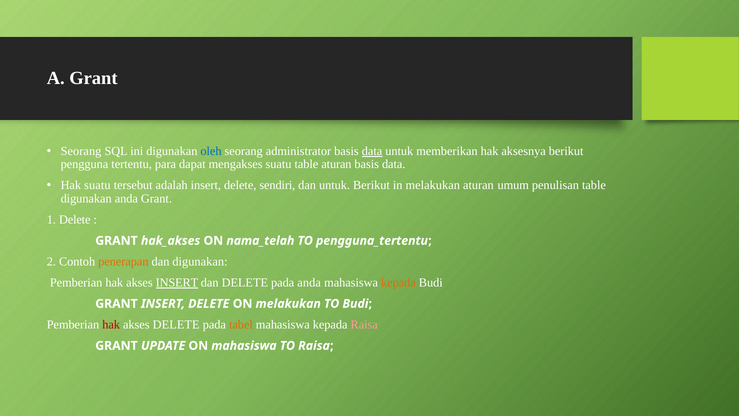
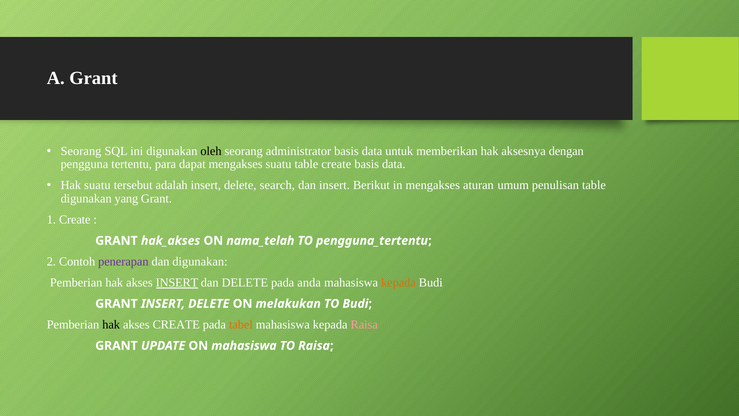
oleh colour: blue -> black (211, 151)
data underline: present -> none (372, 151)
aksesnya berikut: berikut -> dengan (566, 151)
table aturan: aturan -> create (336, 164)
sendiri: sendiri -> search (277, 185)
dan untuk: untuk -> insert (334, 185)
in melakukan: melakukan -> mengakses (433, 185)
digunakan anda: anda -> yang (126, 199)
1 Delete: Delete -> Create (75, 220)
penerapan colour: orange -> purple (123, 262)
hak colour: red -> black (111, 324)
akses DELETE: DELETE -> CREATE (176, 324)
